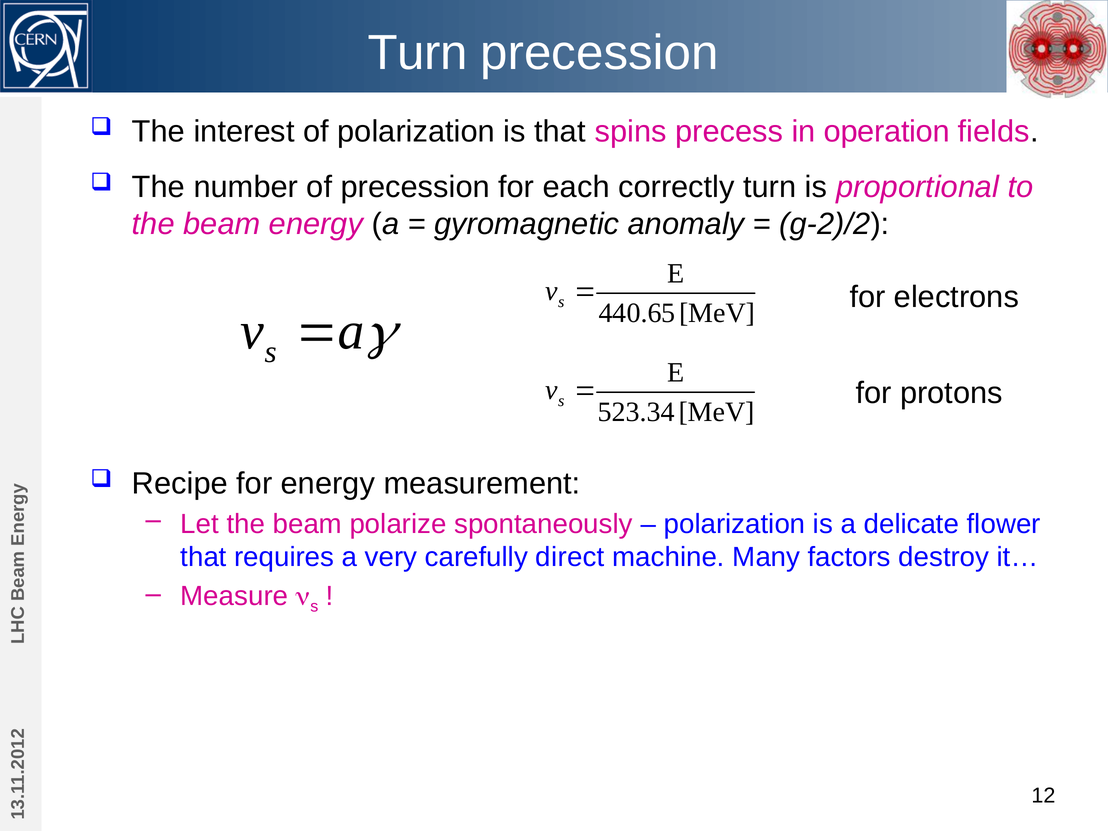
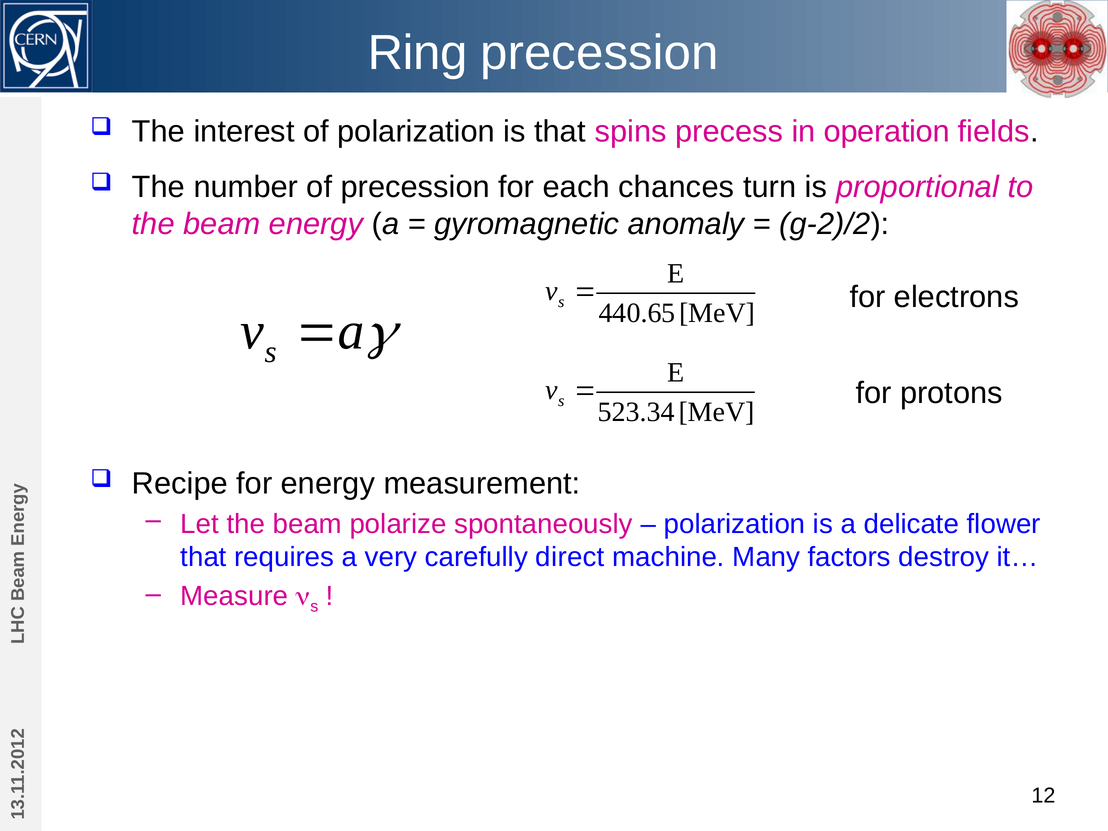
Turn: Turn -> Ring (418, 53)
correctly: correctly -> chances (676, 187)
